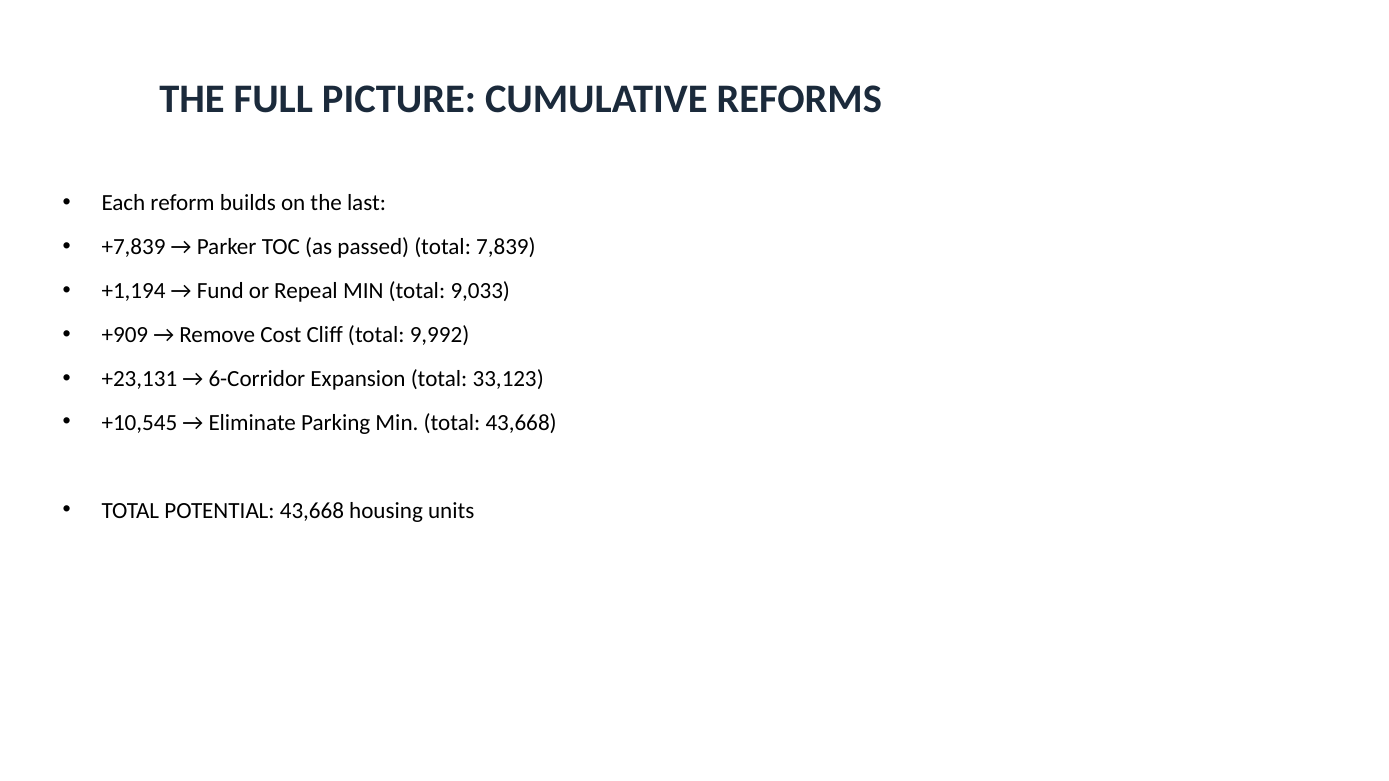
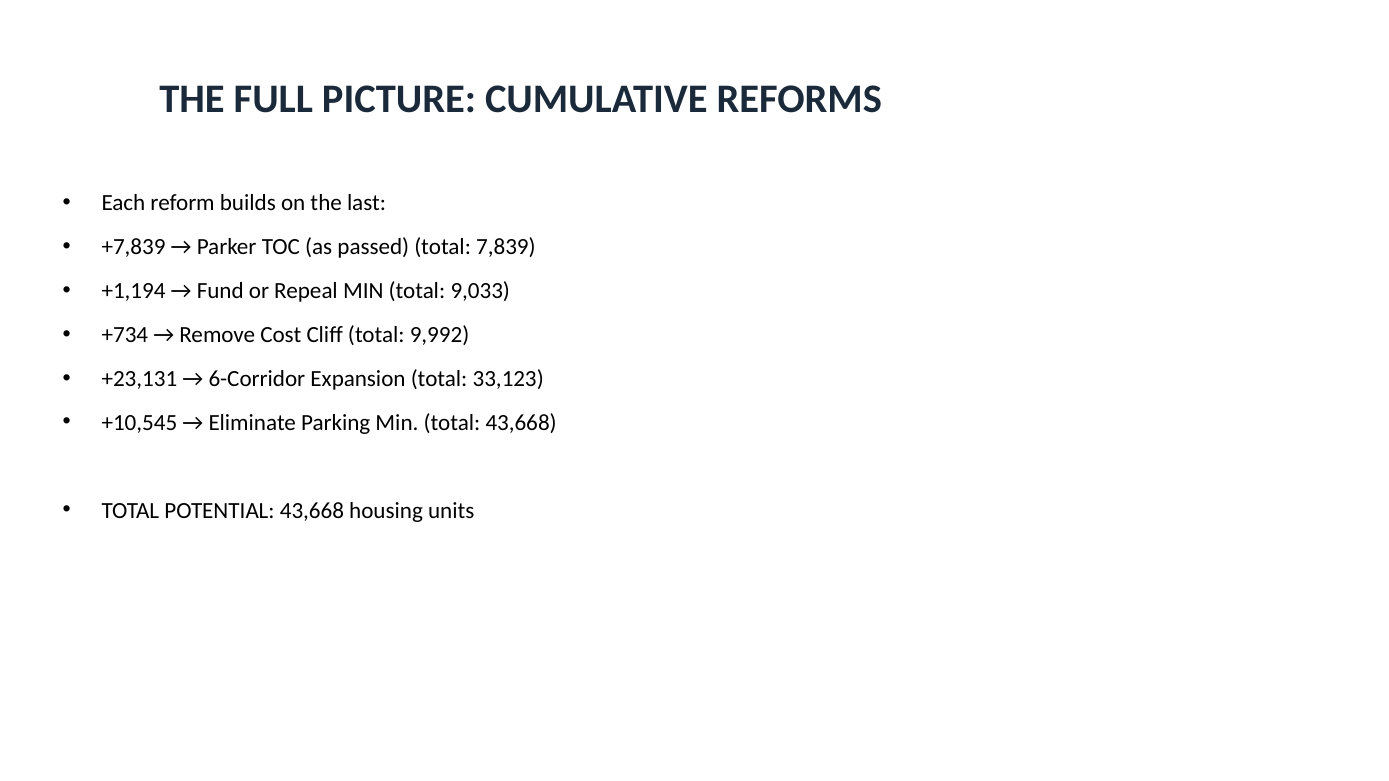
+909: +909 -> +734 (125, 335)
